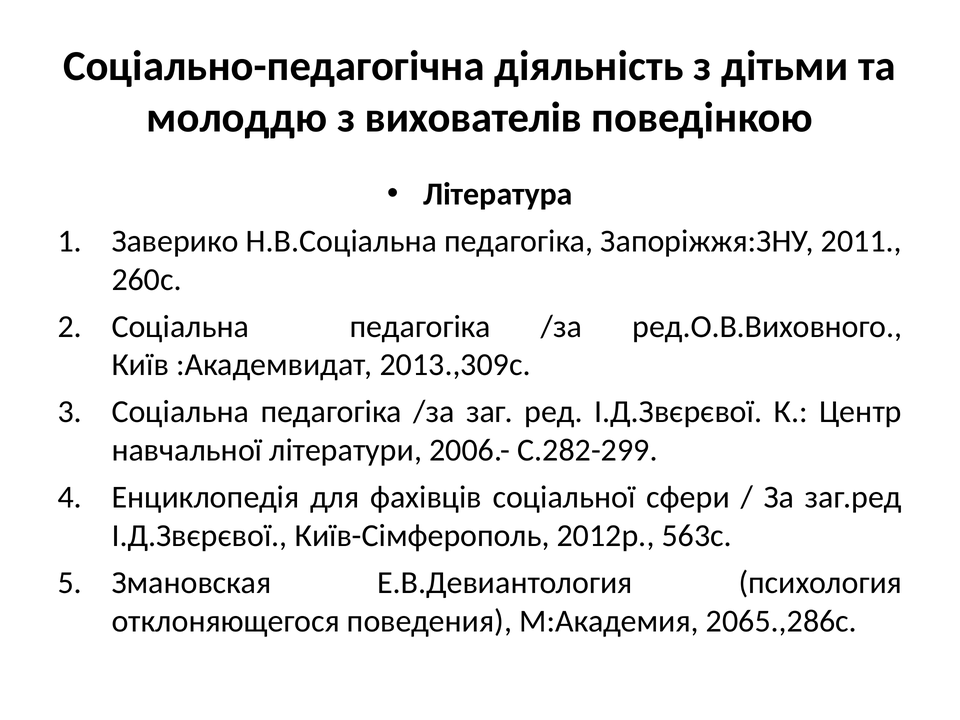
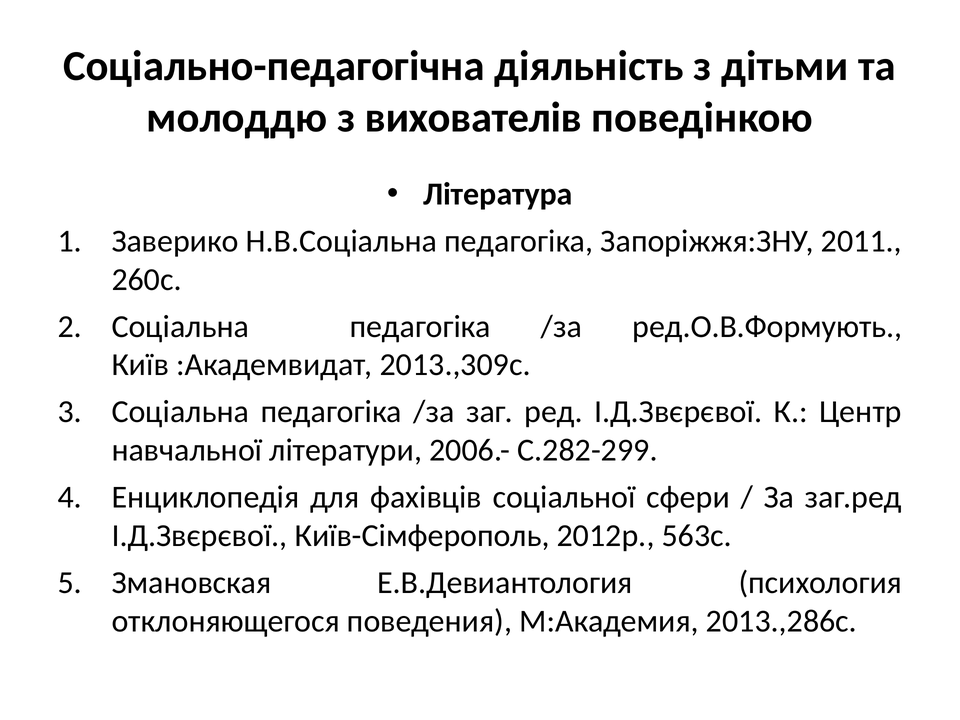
ред.О.В.Виховного: ред.О.В.Виховного -> ред.О.В.Формують (767, 327)
2065.,286с: 2065.,286с -> 2013.,286с (781, 621)
